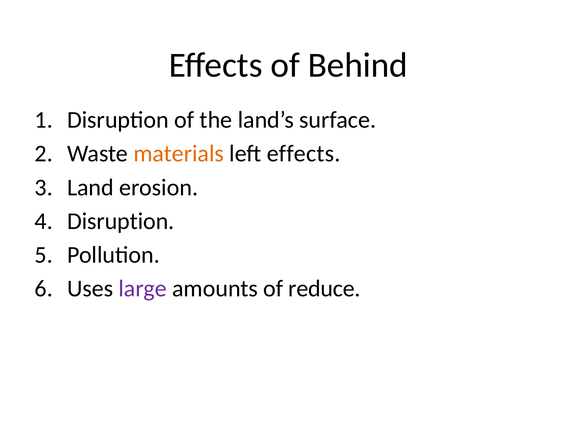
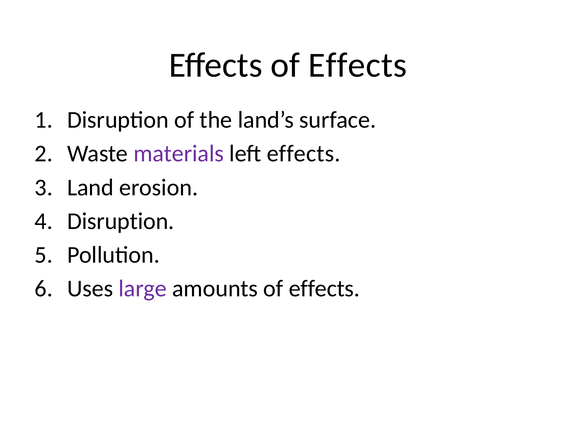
Effects of Behind: Behind -> Effects (358, 65)
materials colour: orange -> purple (179, 154)
amounts of reduce: reduce -> effects (324, 288)
